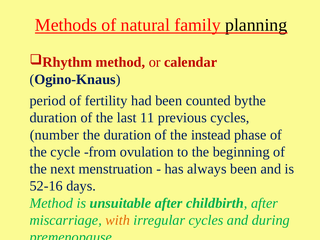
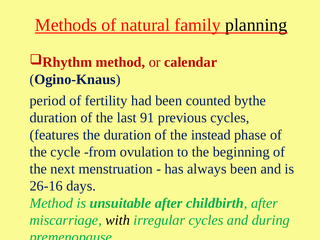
11: 11 -> 91 (147, 118)
number: number -> features (54, 135)
52-16: 52-16 -> 26-16 (46, 186)
with colour: orange -> black (118, 220)
